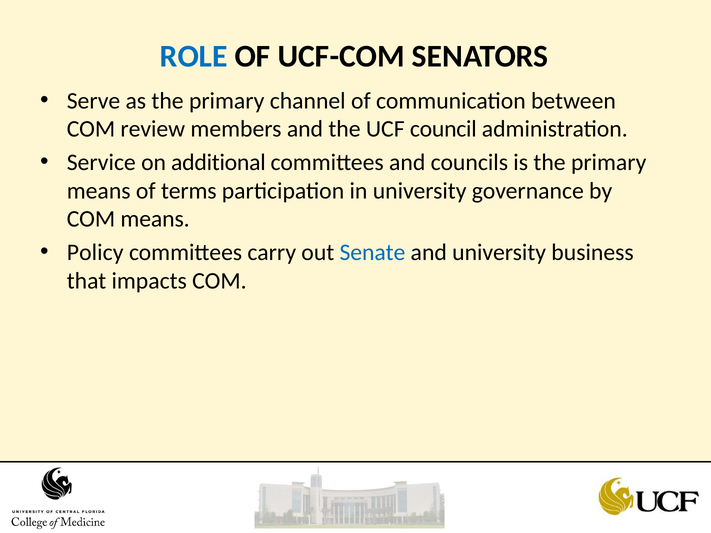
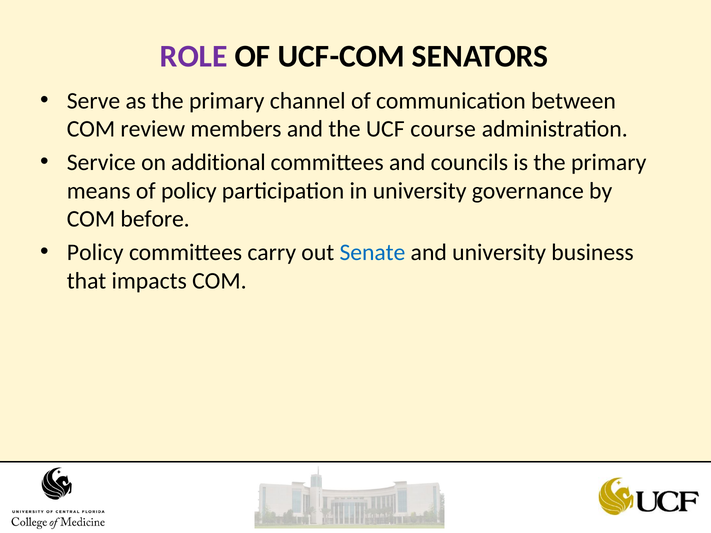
ROLE colour: blue -> purple (194, 56)
council: council -> course (443, 129)
of terms: terms -> policy (189, 191)
COM means: means -> before (155, 219)
